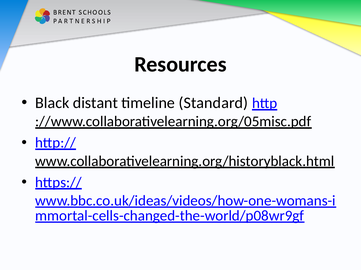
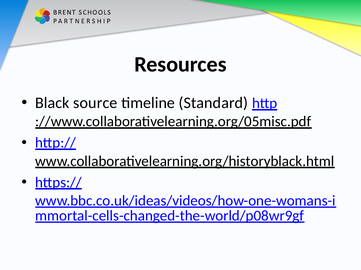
distant: distant -> source (95, 103)
